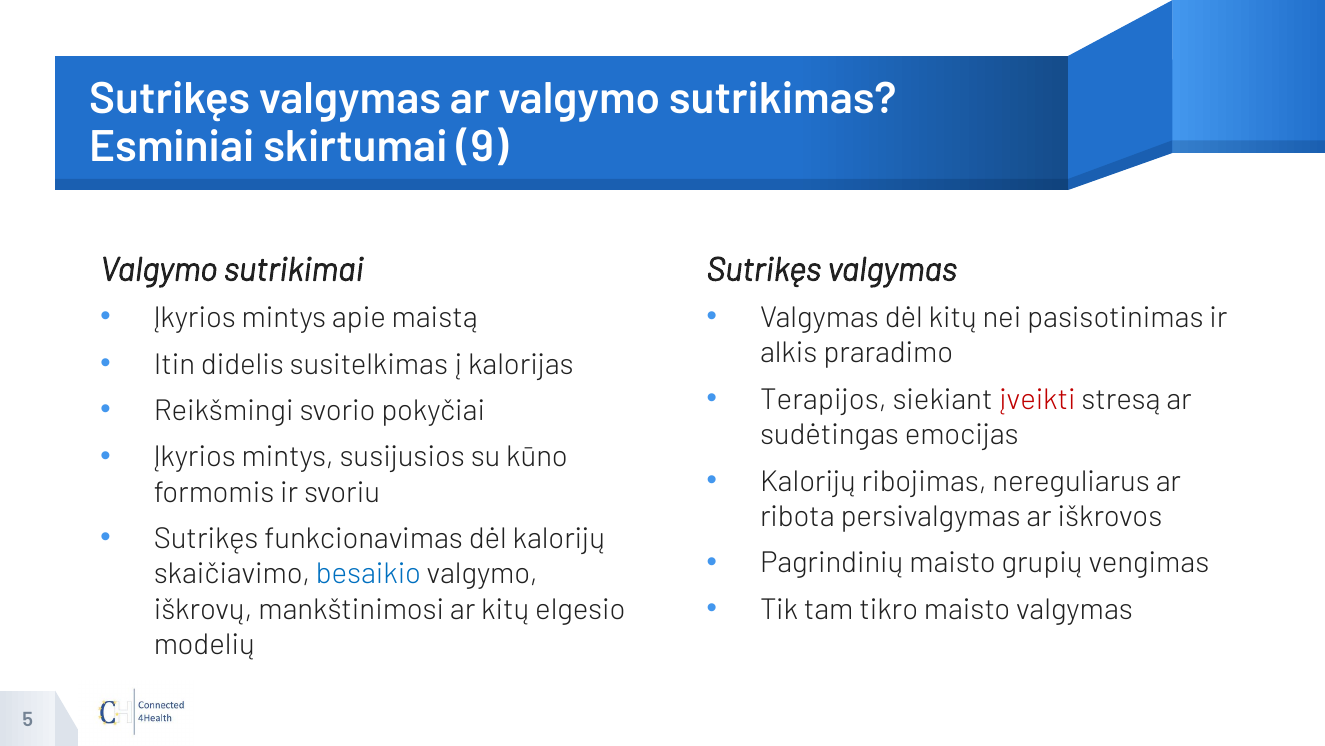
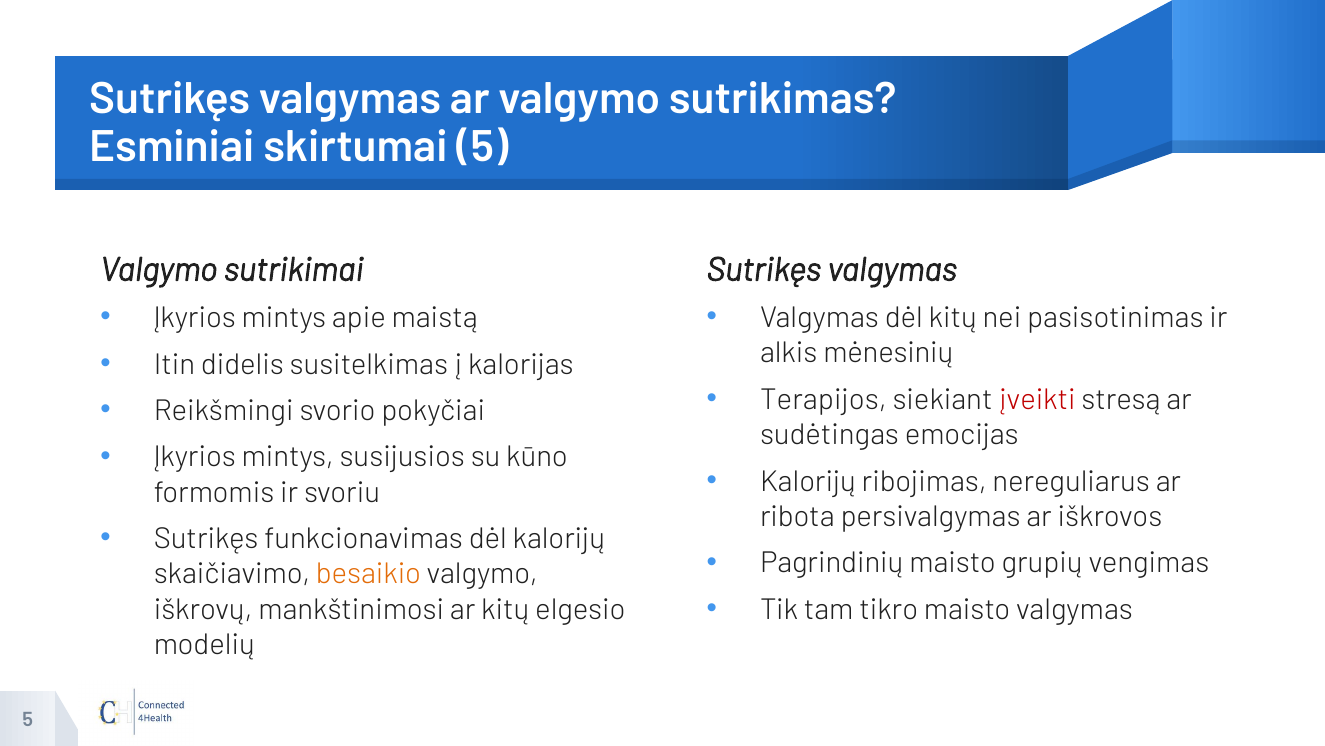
skirtumai 9: 9 -> 5 (482, 147)
praradimo: praradimo -> mėnesinių (888, 353)
besaikio colour: blue -> orange (369, 574)
